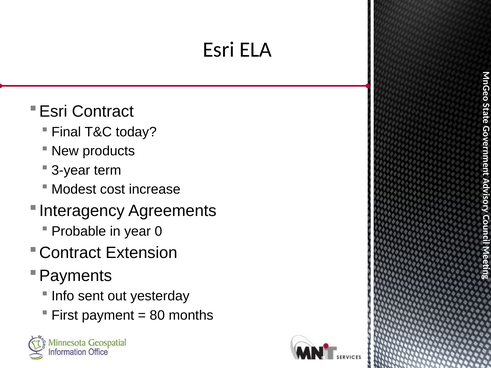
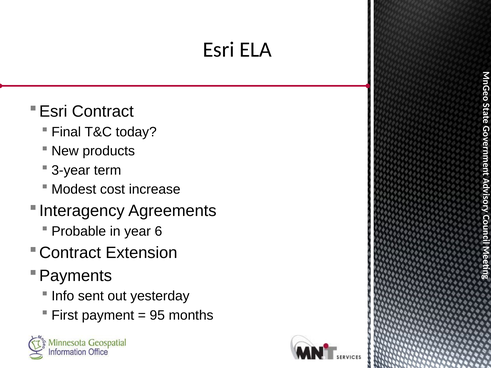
0: 0 -> 6 (158, 231)
80: 80 -> 95 (157, 315)
